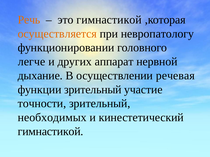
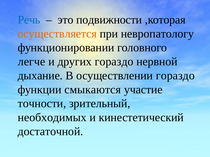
Речь colour: orange -> blue (29, 20)
это гимнастикой: гимнастикой -> подвижности (109, 20)
других аппарат: аппарат -> гораздо (114, 62)
осуществлении речевая: речевая -> гораздо (175, 76)
функции зрительный: зрительный -> смыкаются (93, 90)
гимнастикой: гимнастикой -> достаточной (50, 132)
